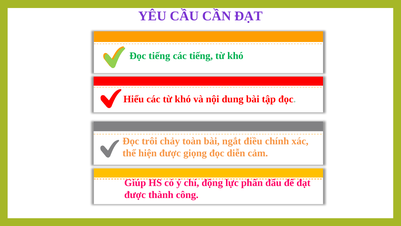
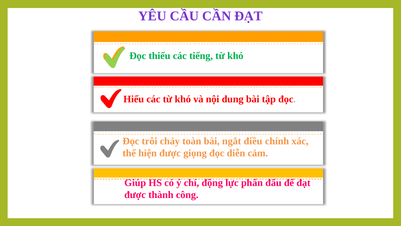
Đọc tiếng: tiếng -> thiếu (159, 56)
